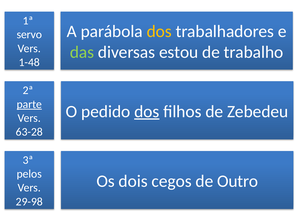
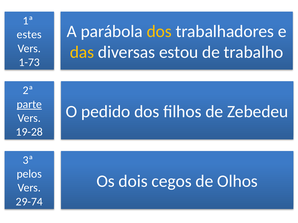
servo: servo -> estes (29, 35)
das colour: light green -> yellow (82, 52)
1-48: 1-48 -> 1-73 (29, 62)
dos underline: present -> none (147, 112)
63-28: 63-28 -> 19-28 (29, 132)
Outro: Outro -> Olhos (237, 182)
29-98: 29-98 -> 29-74 (29, 202)
